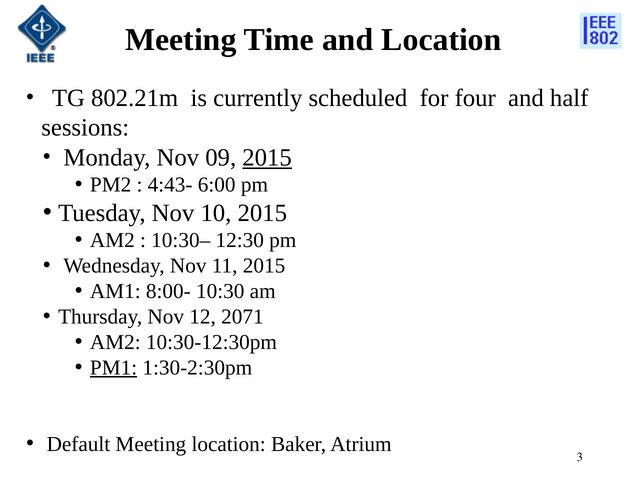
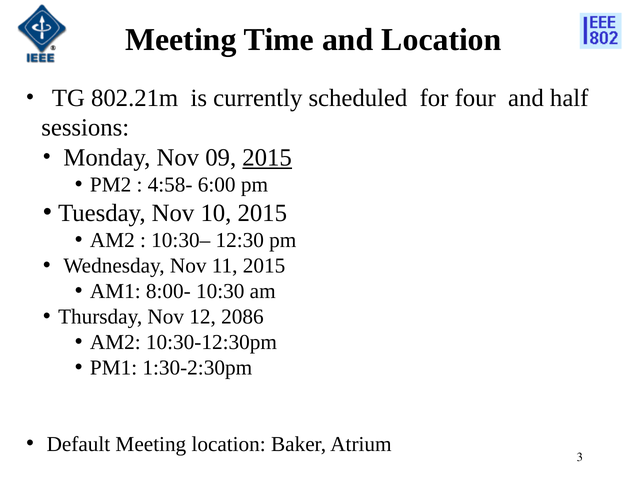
4:43-: 4:43- -> 4:58- (170, 185)
2071: 2071 -> 2086 (242, 317)
PM1 underline: present -> none (114, 367)
